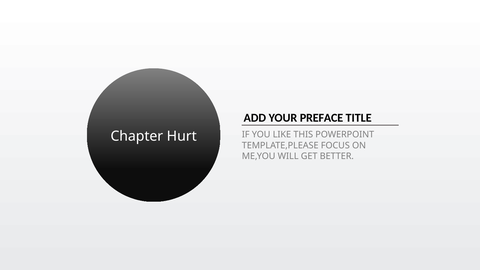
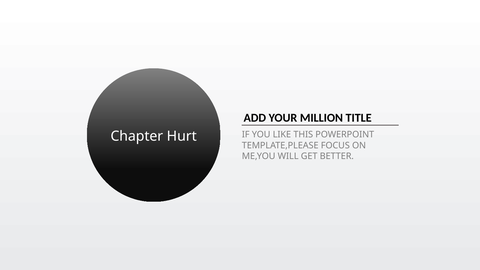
PREFACE: PREFACE -> MILLION (321, 118)
